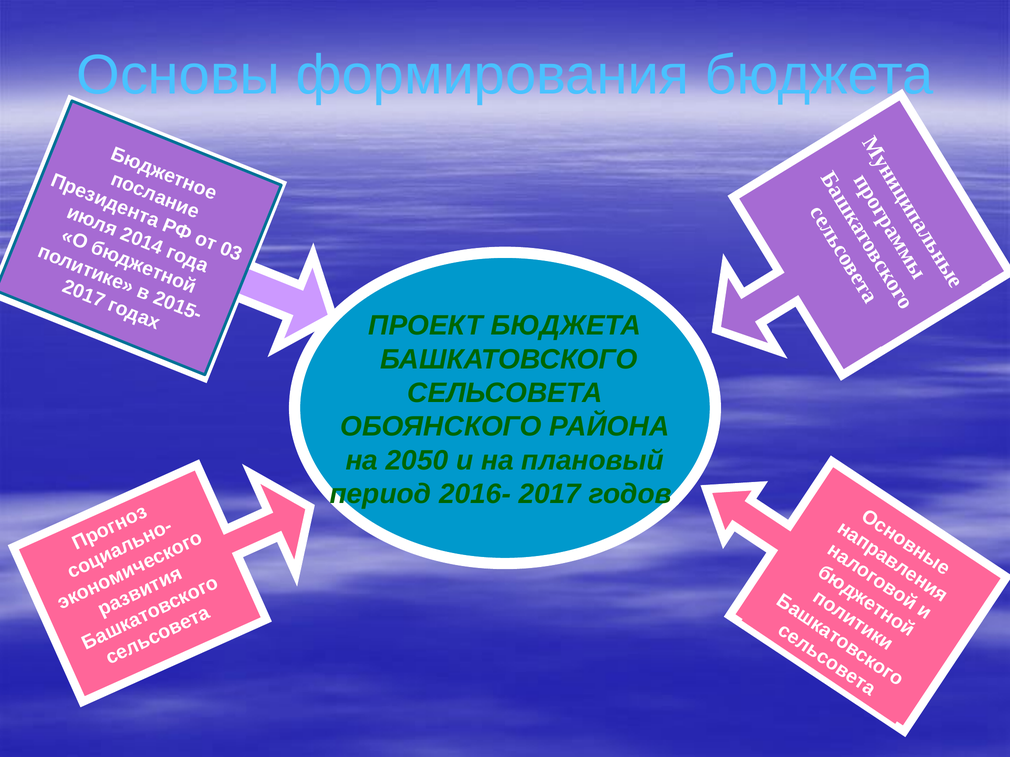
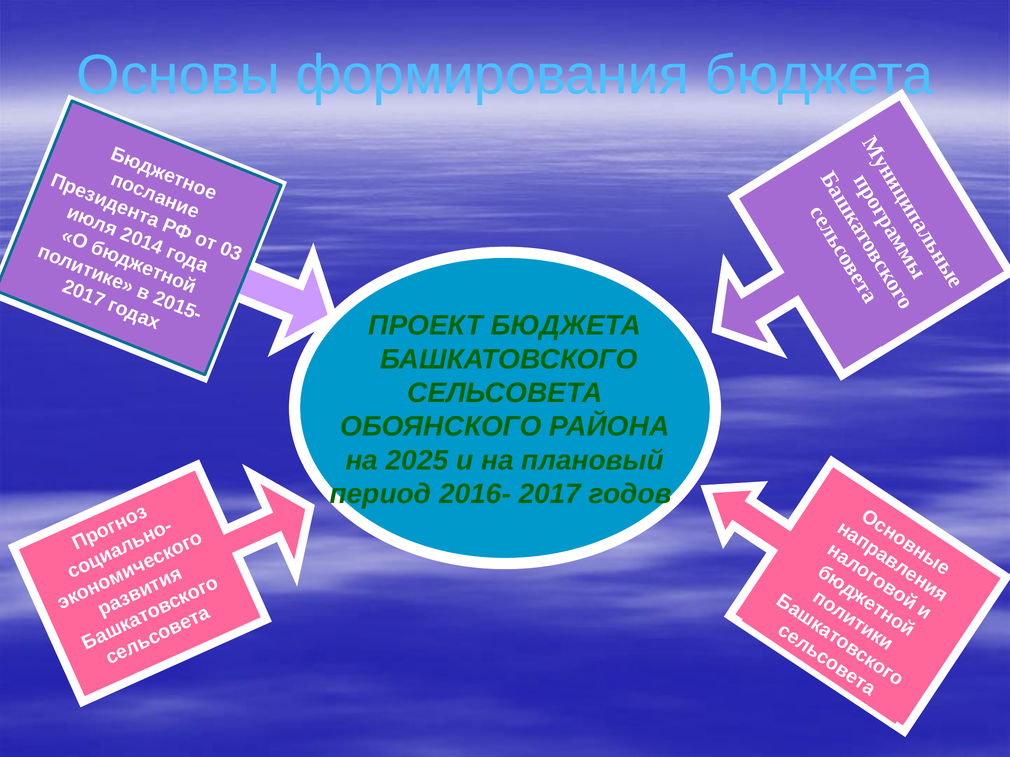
2050: 2050 -> 2025 (417, 461)
